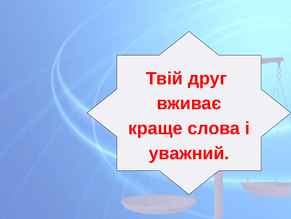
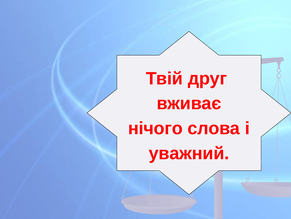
краще: краще -> нічого (155, 128)
